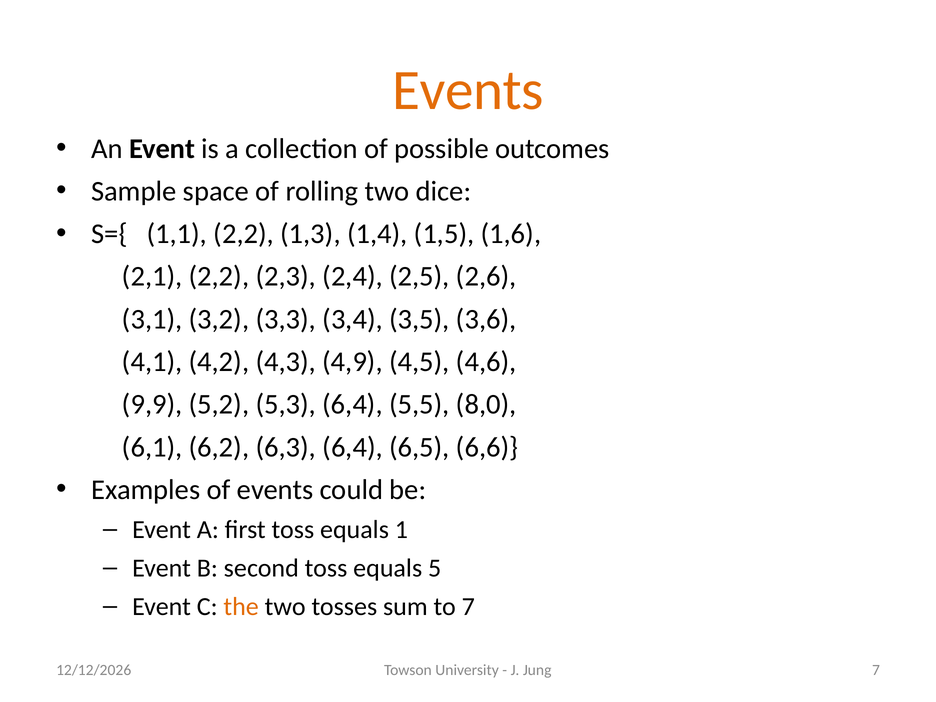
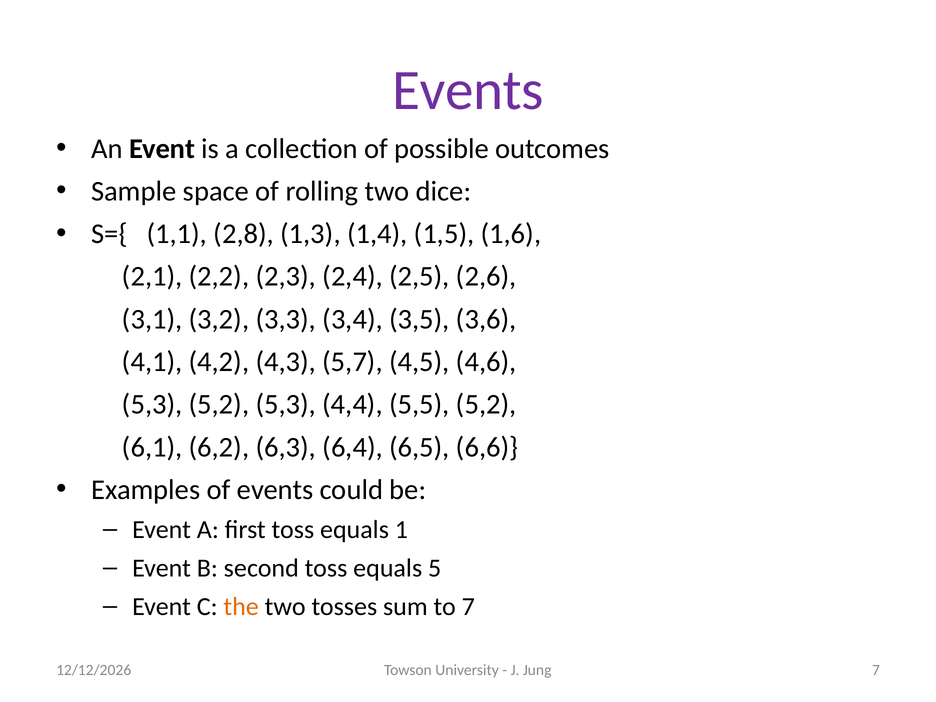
Events colour: orange -> purple (468, 91)
1,1 2,2: 2,2 -> 2,8 (244, 234)
4,9: 4,9 -> 5,7 (353, 362)
9,9: 9,9 -> 5,3 (152, 404)
5,3 6,4: 6,4 -> 4,4 (353, 404)
5,5 8,0: 8,0 -> 5,2 (486, 404)
